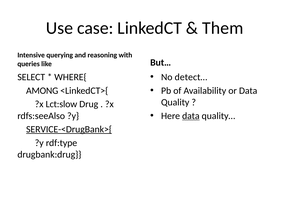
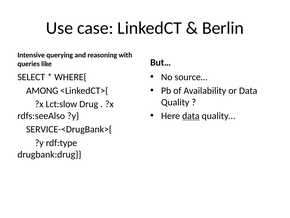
Them: Them -> Berlin (223, 28)
detect…: detect… -> source… (191, 77)
SERVICE-<DrugBank>{ underline: present -> none (69, 129)
